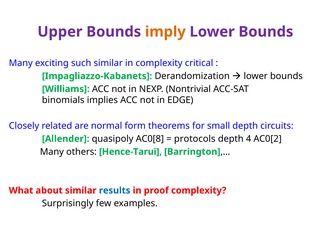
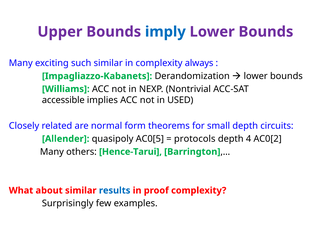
imply colour: orange -> blue (165, 32)
critical: critical -> always (199, 63)
binomials: binomials -> accessible (63, 100)
EDGE: EDGE -> USED (180, 100)
AC0[8: AC0[8 -> AC0[5 (150, 138)
